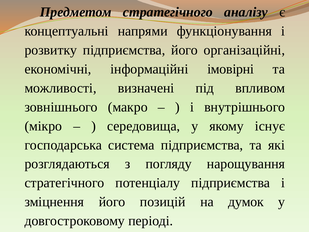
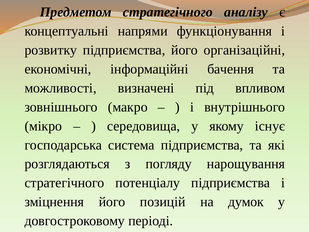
імовірні: імовірні -> бачення (231, 69)
